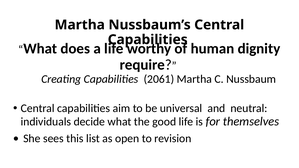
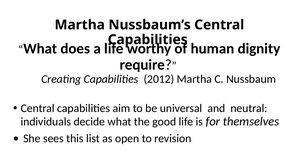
2061: 2061 -> 2012 (159, 79)
